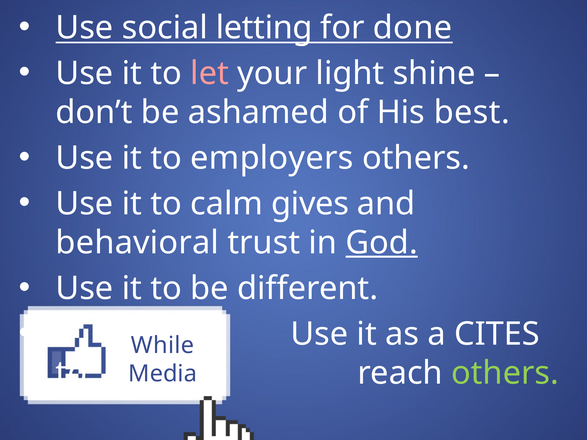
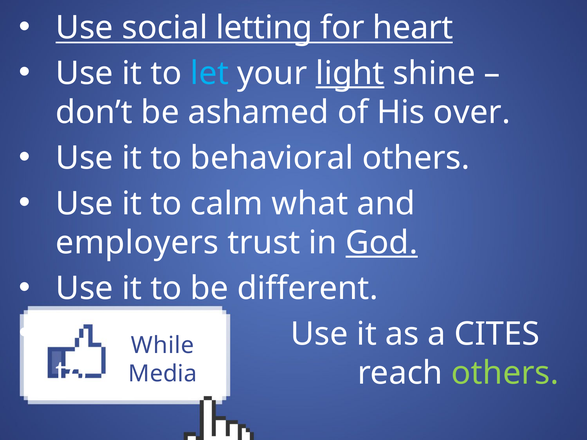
done: done -> heart (413, 28)
let colour: pink -> light blue (210, 73)
light underline: none -> present (350, 73)
best: best -> over (472, 113)
employers: employers -> behavioral (272, 158)
gives: gives -> what (310, 204)
behavioral: behavioral -> employers (137, 243)
